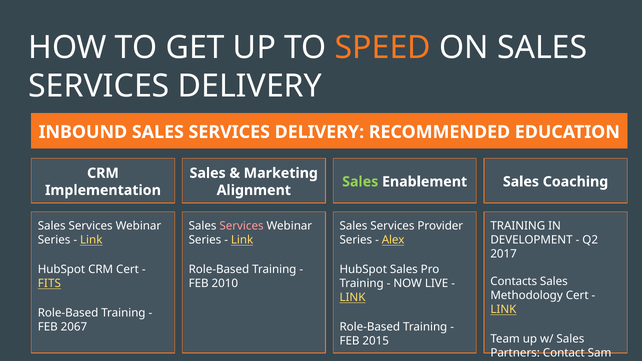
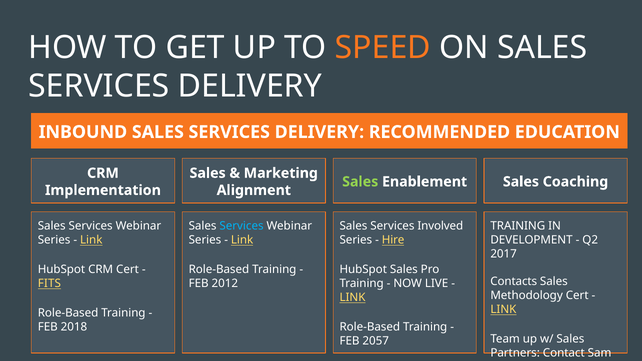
Services colour: pink -> light blue (242, 226)
Provider: Provider -> Involved (440, 226)
Alex: Alex -> Hire (393, 240)
2010: 2010 -> 2012 (225, 284)
2067: 2067 -> 2018 (74, 327)
2015: 2015 -> 2057 (376, 341)
